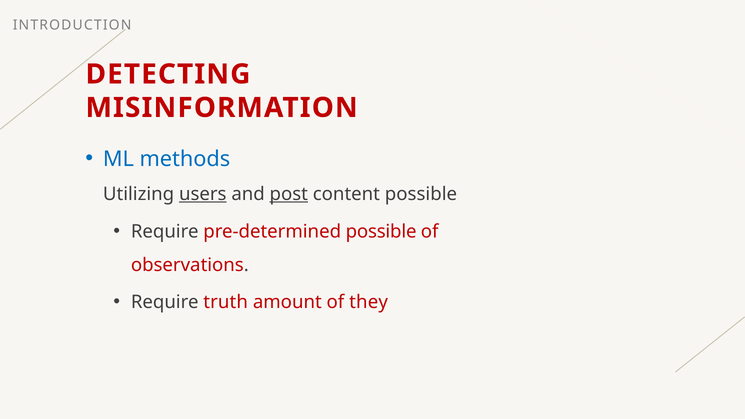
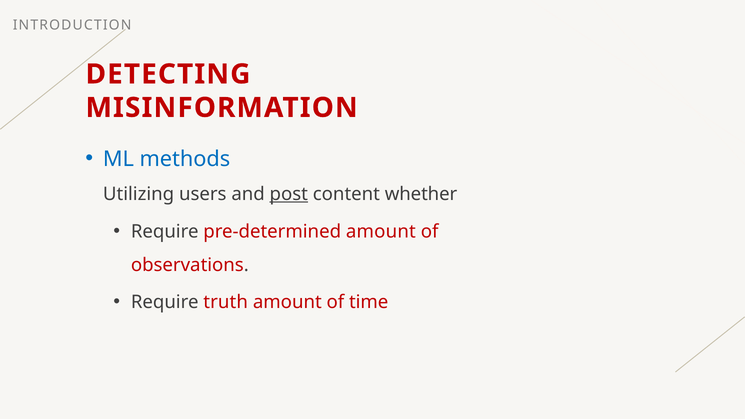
users underline: present -> none (203, 194)
content possible: possible -> whether (421, 194)
pre-determined possible: possible -> amount (381, 231)
they: they -> time (369, 302)
